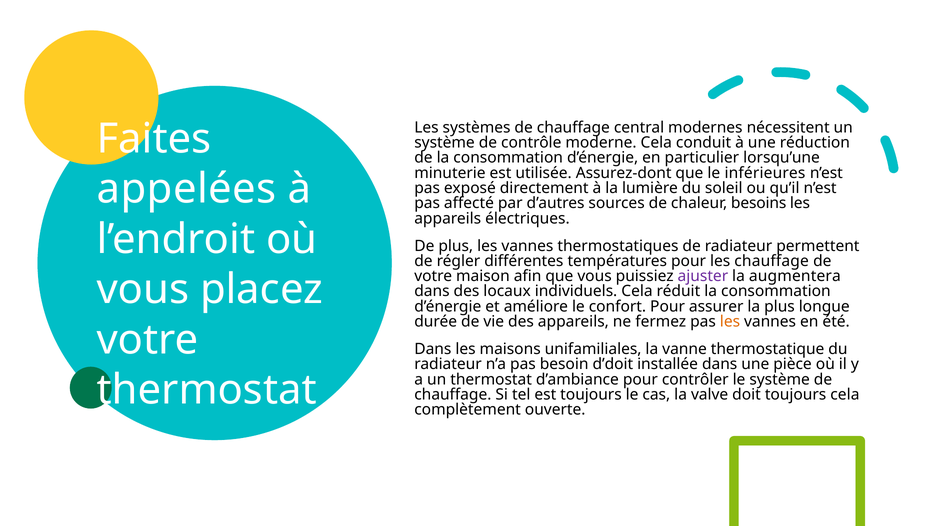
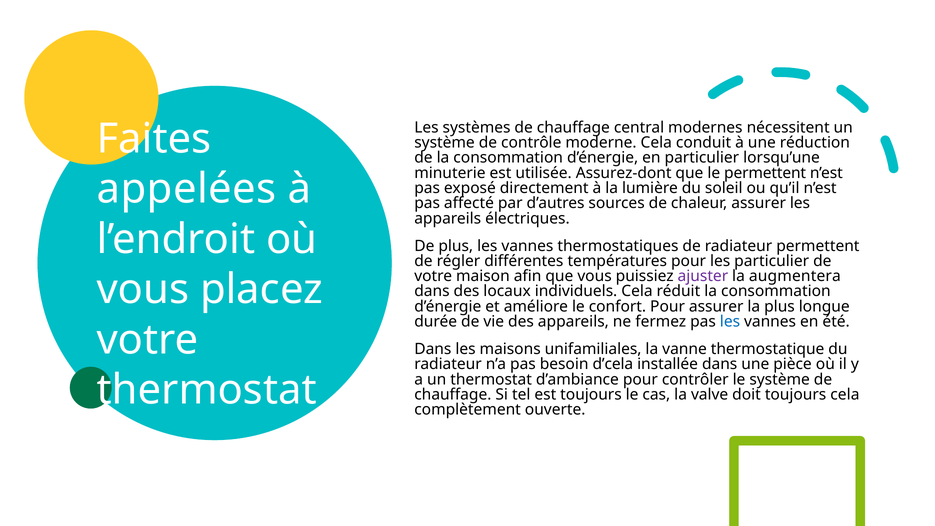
le inférieures: inférieures -> permettent (765, 173)
chaleur besoins: besoins -> assurer (759, 203)
les chauffage: chauffage -> particulier (772, 261)
les colour: orange -> blue (730, 322)
d’doit: d’doit -> d’cela (613, 364)
